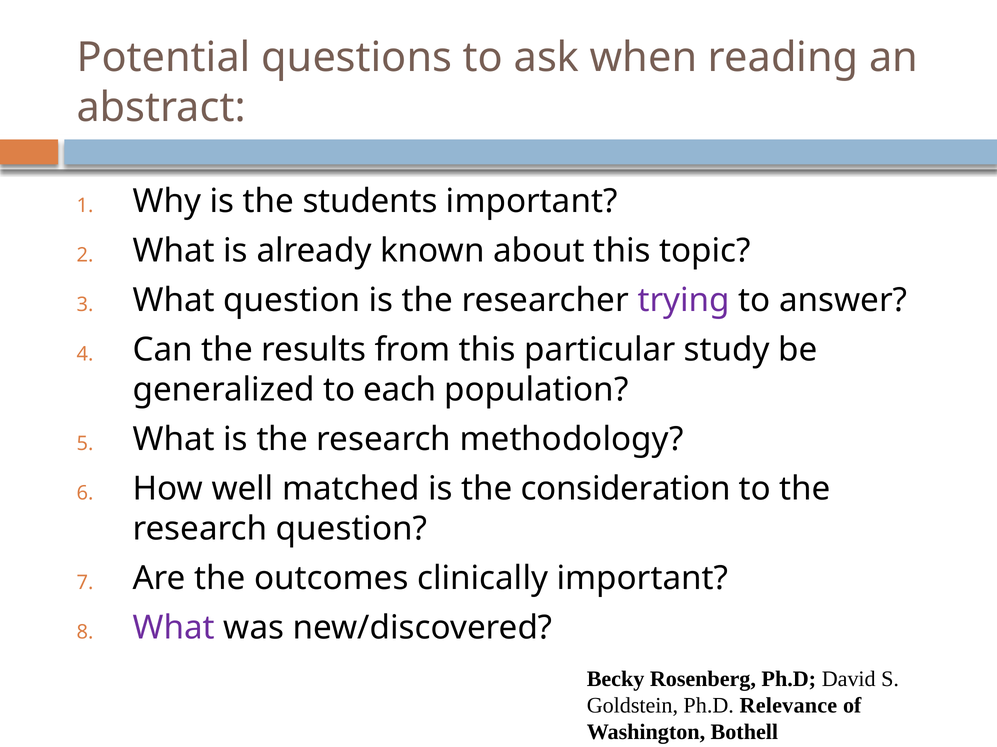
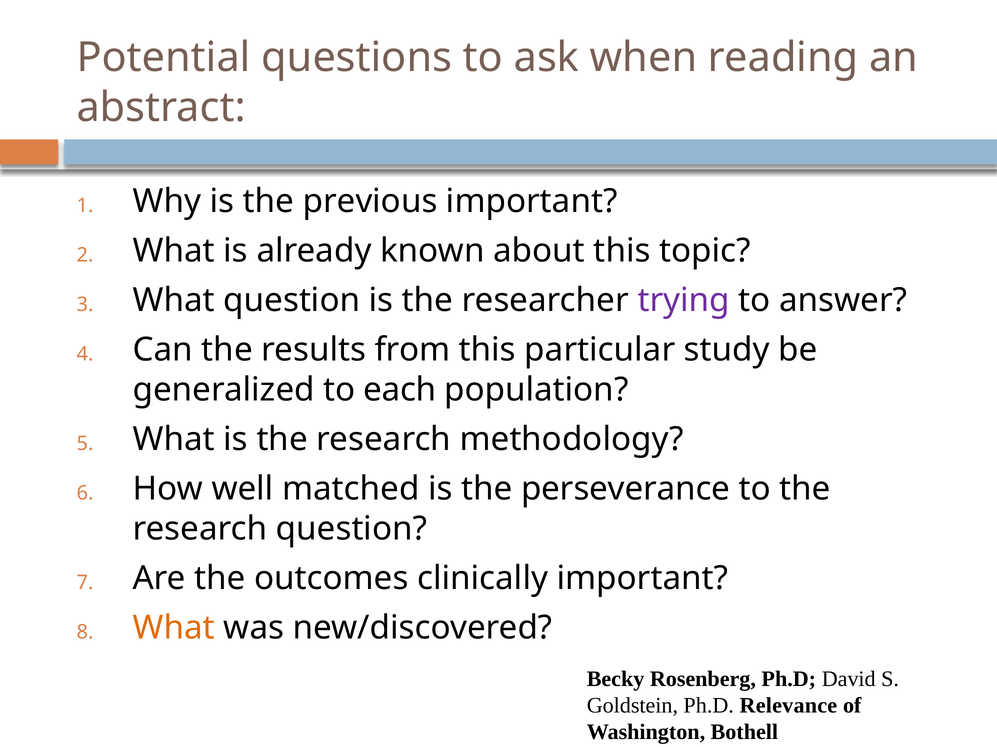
students: students -> previous (370, 202)
consideration: consideration -> perseverance (626, 489)
What colour: purple -> orange (174, 628)
